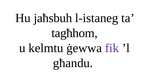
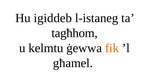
jaħsbuh: jaħsbuh -> igiddeb (53, 18)
fik colour: purple -> orange (112, 48)
għandu: għandu -> għamel (73, 63)
